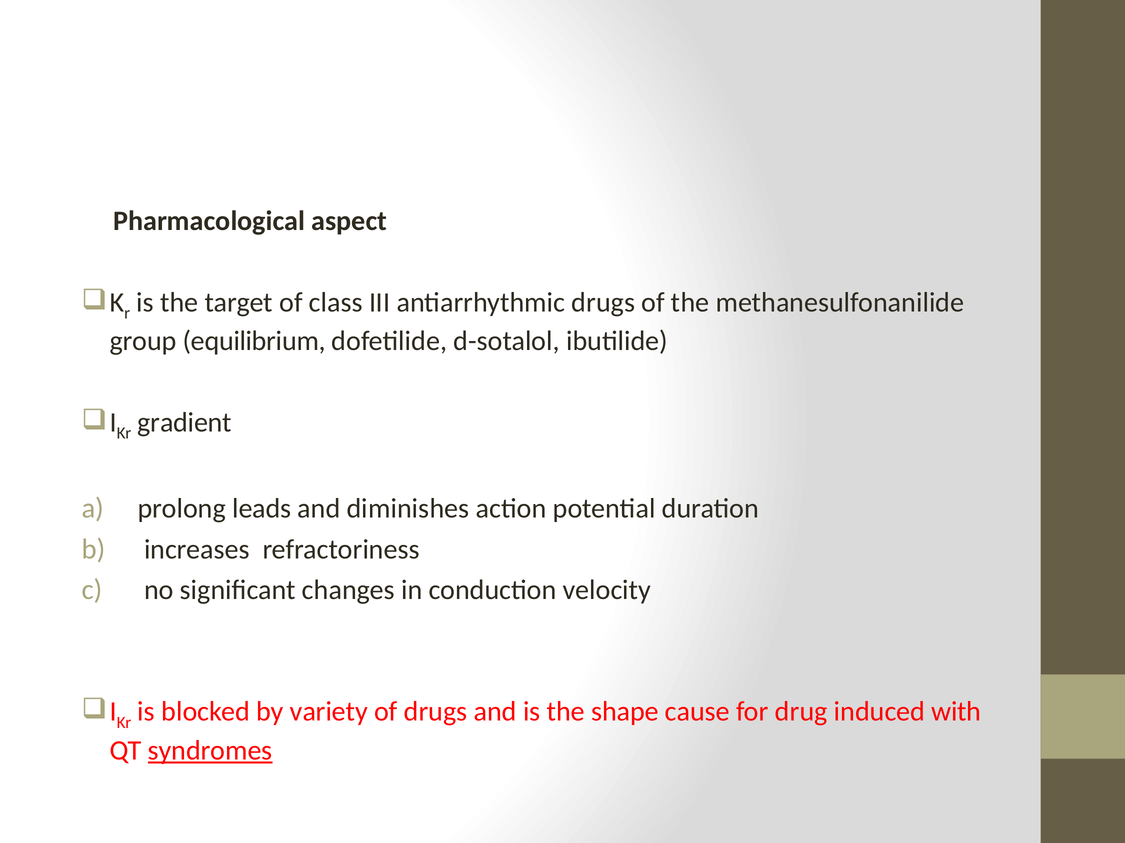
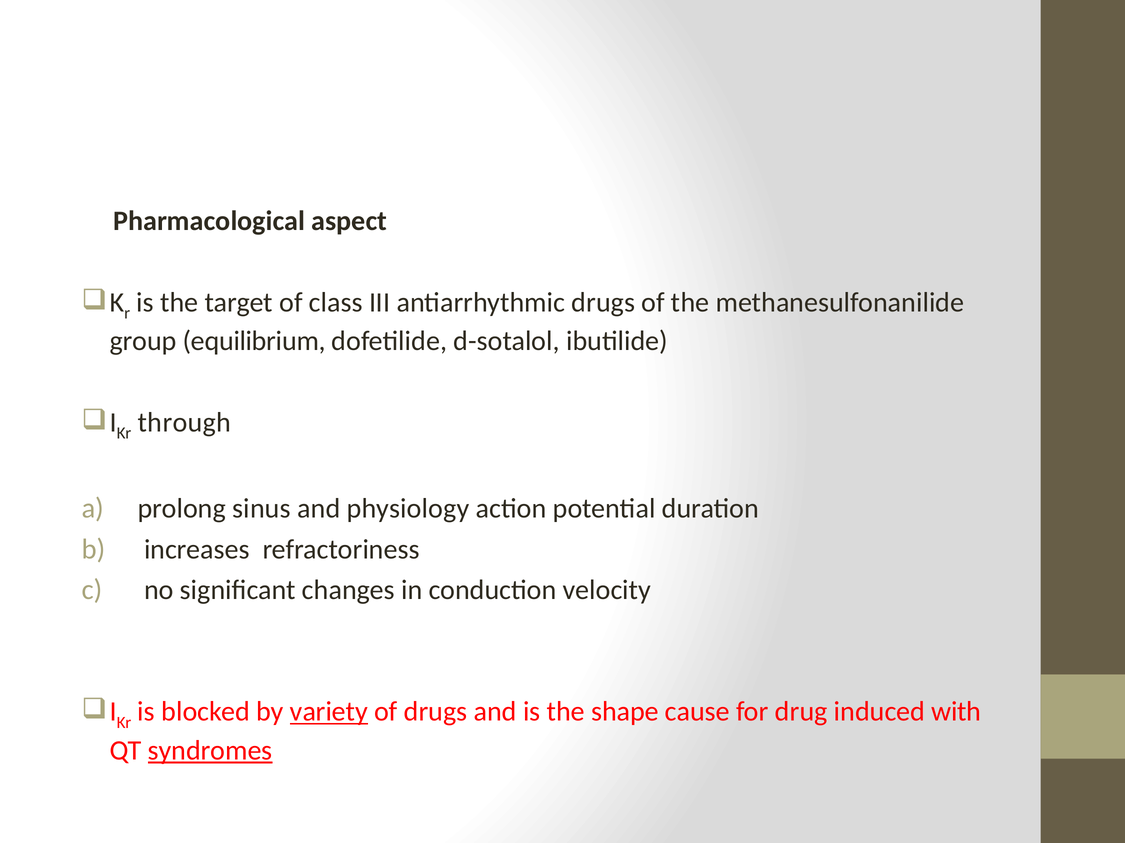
gradient: gradient -> through (184, 423)
leads: leads -> sinus (262, 509)
diminishes: diminishes -> physiology (408, 509)
variety underline: none -> present (329, 712)
